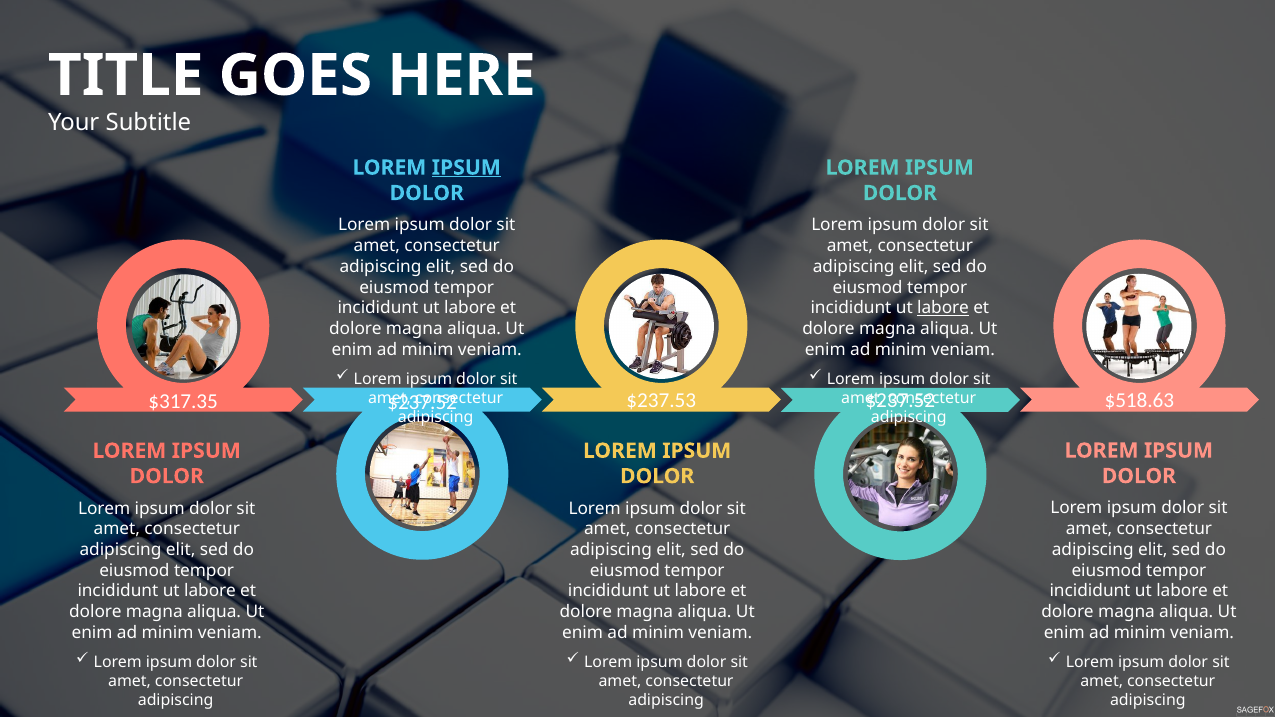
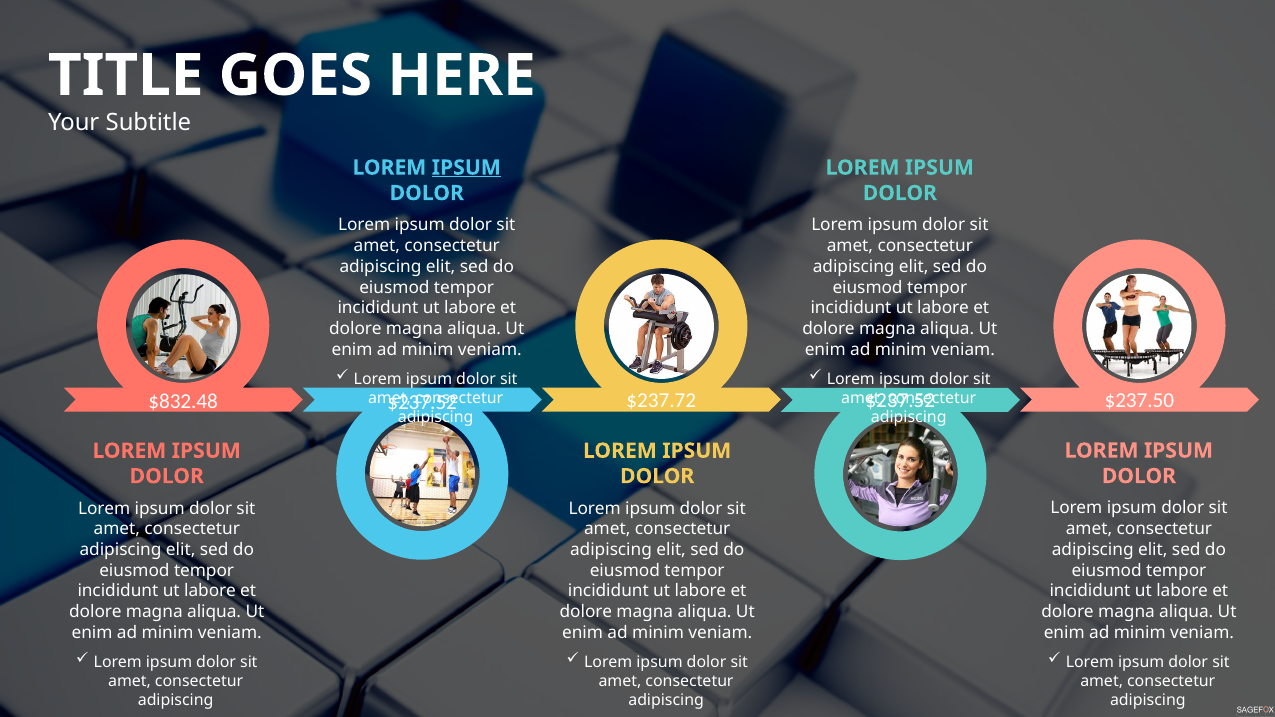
labore underline: present -> none (943, 308)
$317.35: $317.35 -> $832.48 (183, 402)
$237.53: $237.53 -> $237.72 (661, 401)
$518.63: $518.63 -> $237.50 (1139, 401)
